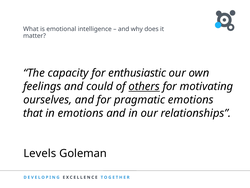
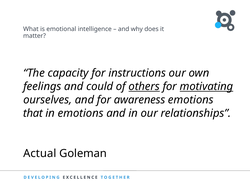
enthusiastic: enthusiastic -> instructions (137, 73)
motivating underline: none -> present (206, 86)
pragmatic: pragmatic -> awareness (140, 100)
Levels: Levels -> Actual (40, 153)
